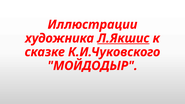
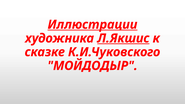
Иллюстрации underline: none -> present (92, 25)
